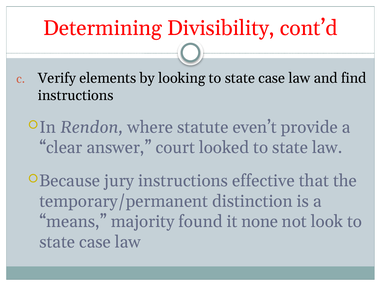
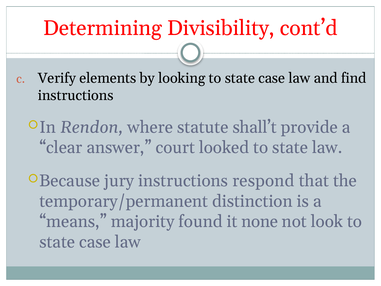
even’t: even’t -> shall’t (255, 127)
effective: effective -> respond (263, 181)
